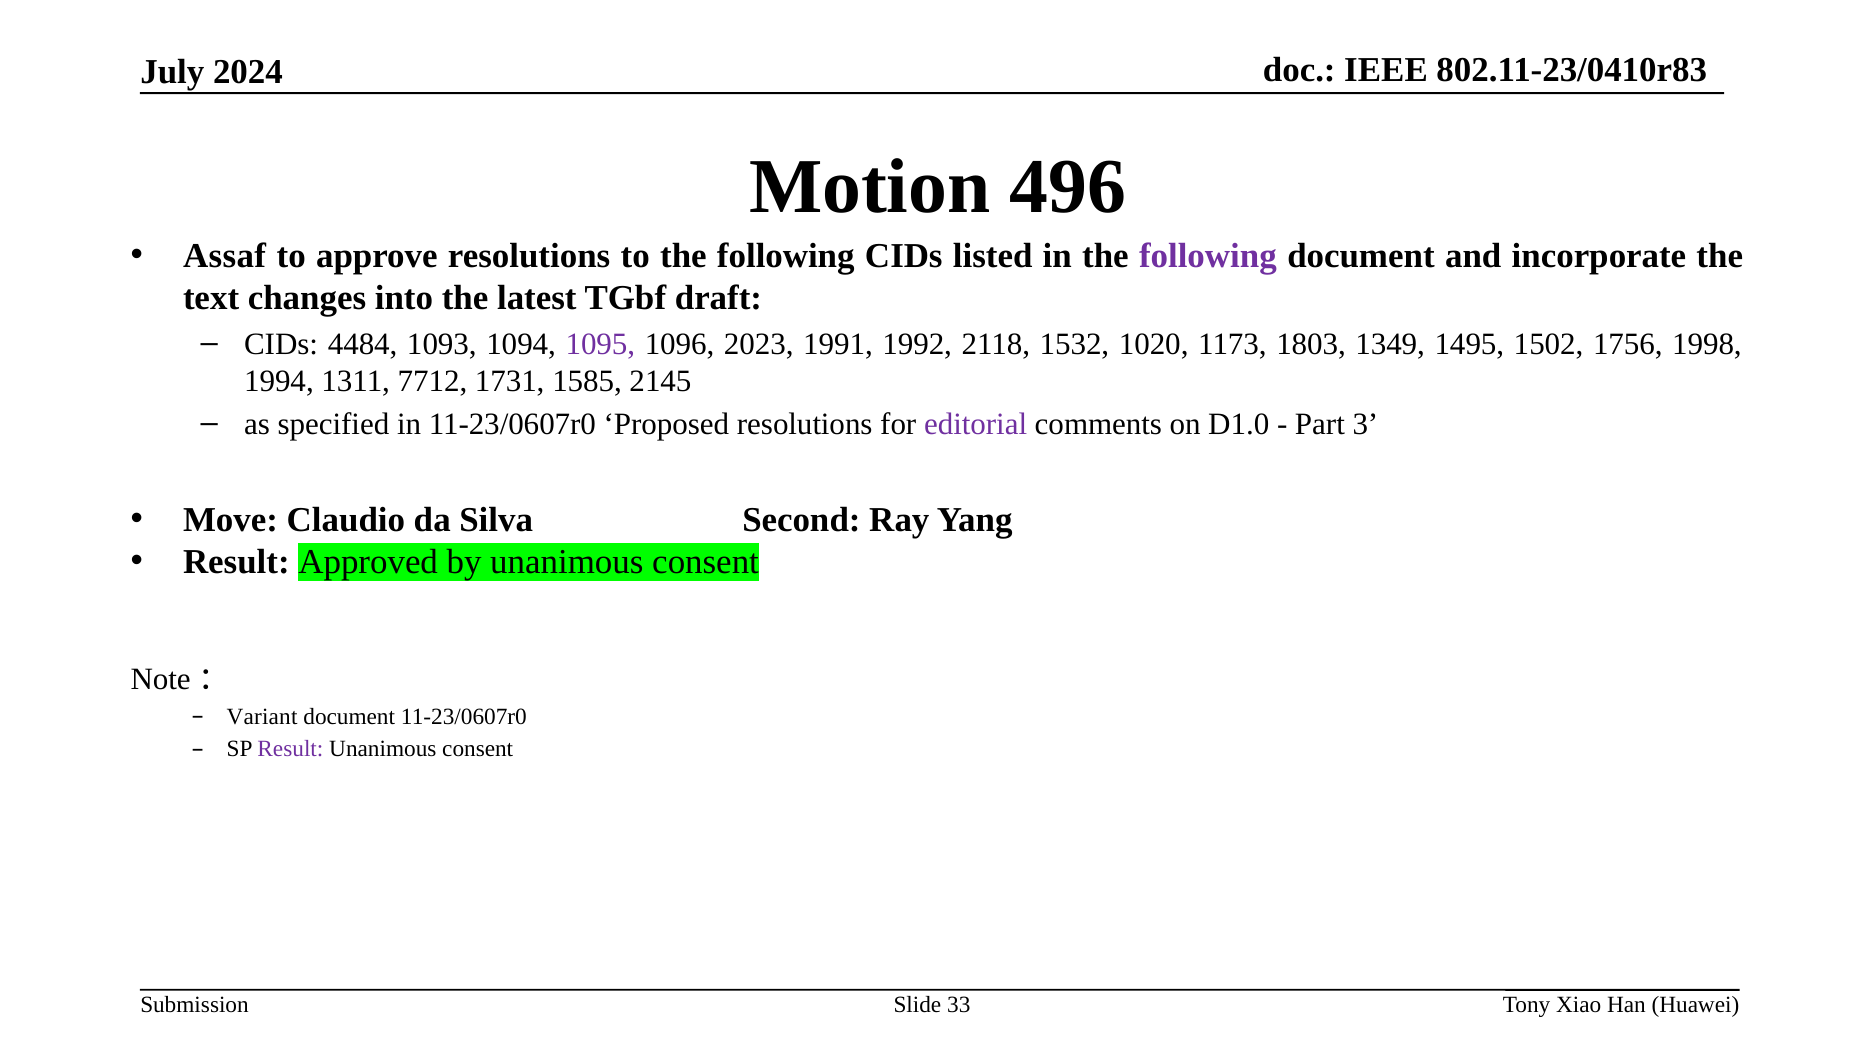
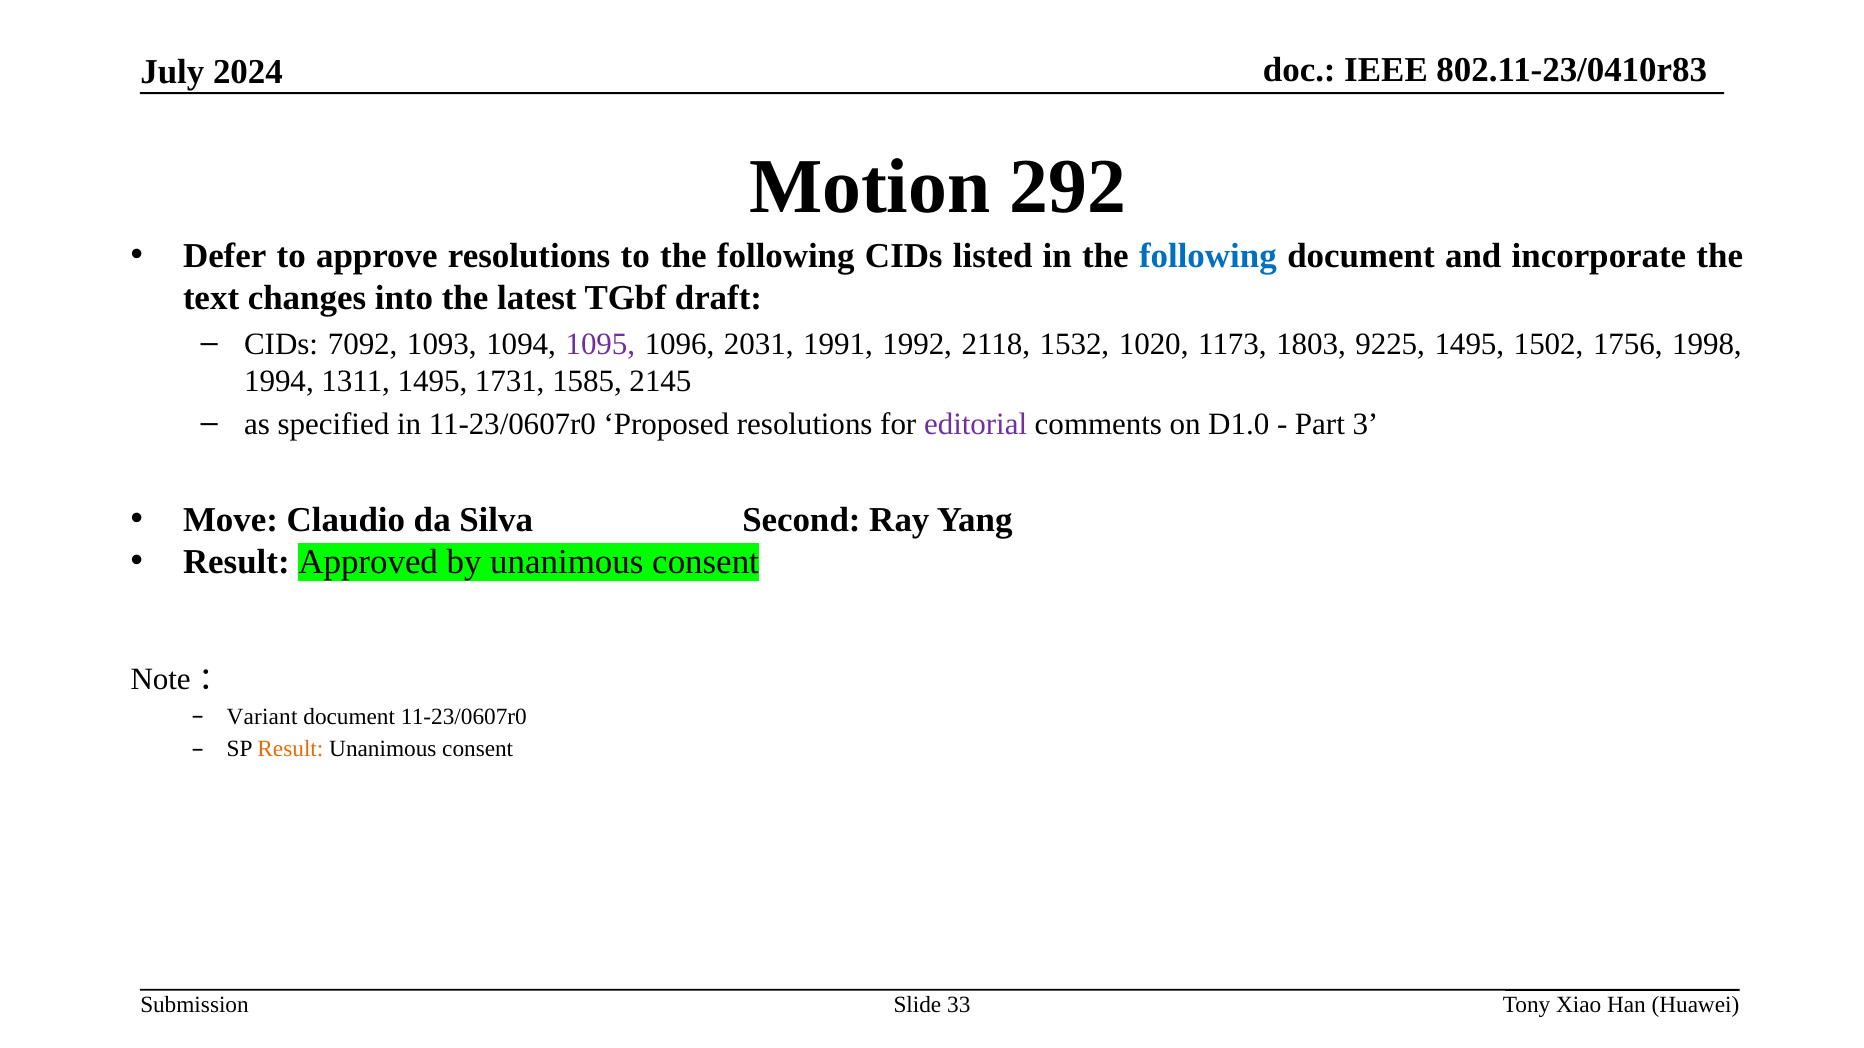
496: 496 -> 292 (1068, 187)
Assaf: Assaf -> Defer (225, 256)
following colour: purple -> blue (1208, 256)
4484: 4484 -> 7092 (363, 344)
2023: 2023 -> 2031 (759, 344)
1349: 1349 -> 9225 (1390, 344)
1311 7712: 7712 -> 1495 (432, 381)
Result colour: purple -> orange (290, 749)
